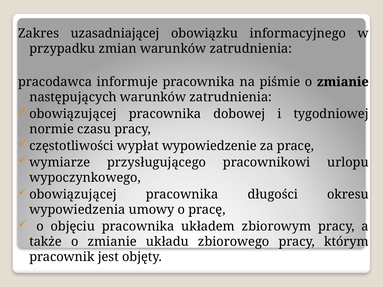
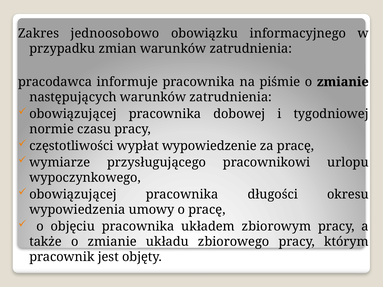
uzasadniającej: uzasadniającej -> jednoosobowo (115, 33)
